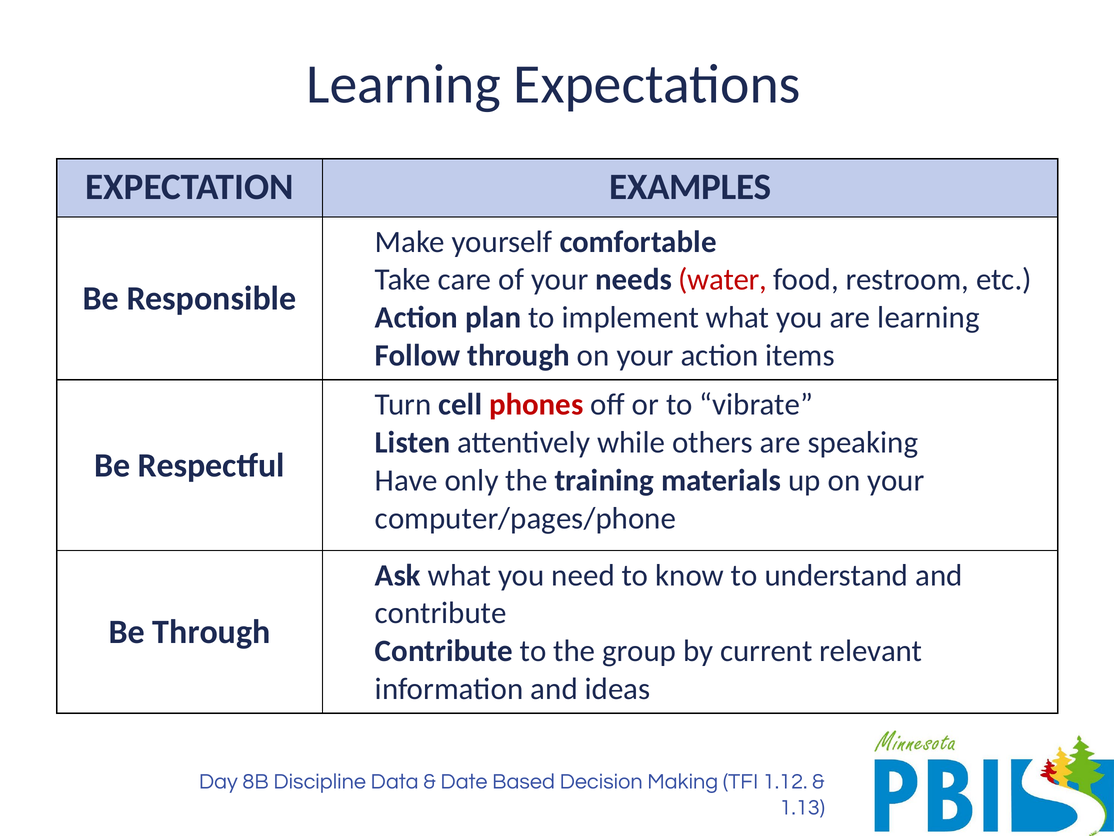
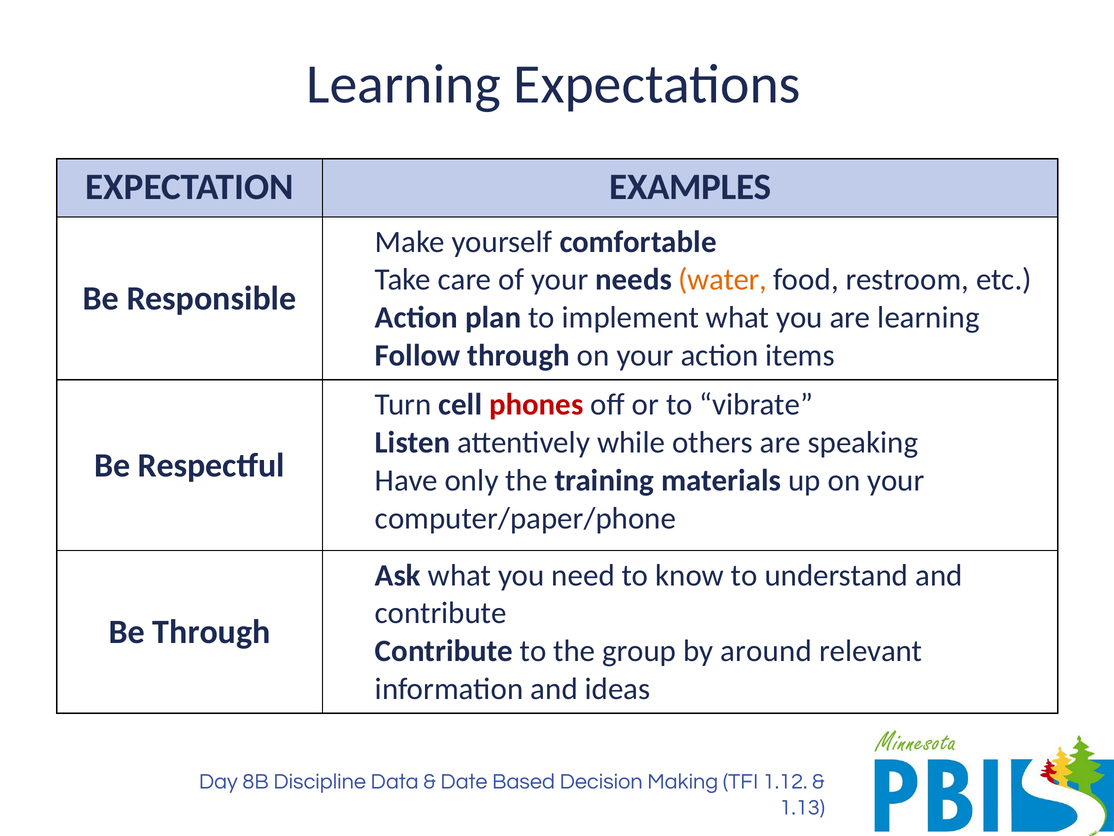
water colour: red -> orange (723, 280)
computer/pages/phone: computer/pages/phone -> computer/paper/phone (526, 518)
current: current -> around (766, 651)
